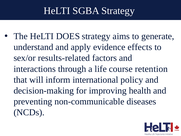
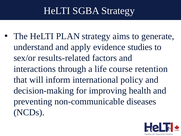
DOES: DOES -> PLAN (68, 36)
effects: effects -> studies (140, 47)
